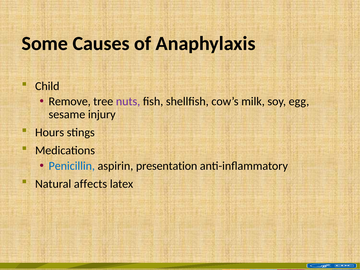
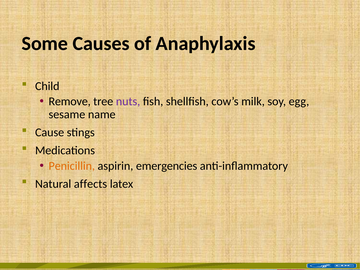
injury: injury -> name (102, 114)
Hours: Hours -> Cause (50, 132)
Penicillin colour: blue -> orange (72, 166)
presentation: presentation -> emergencies (167, 166)
